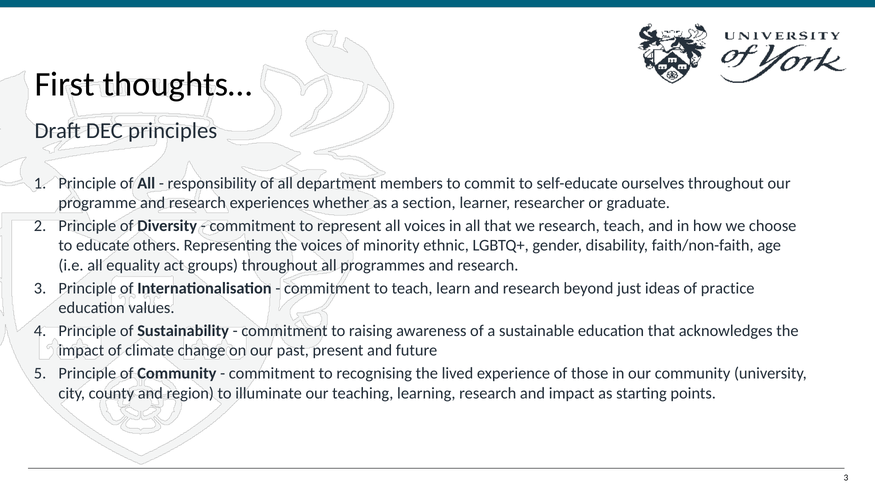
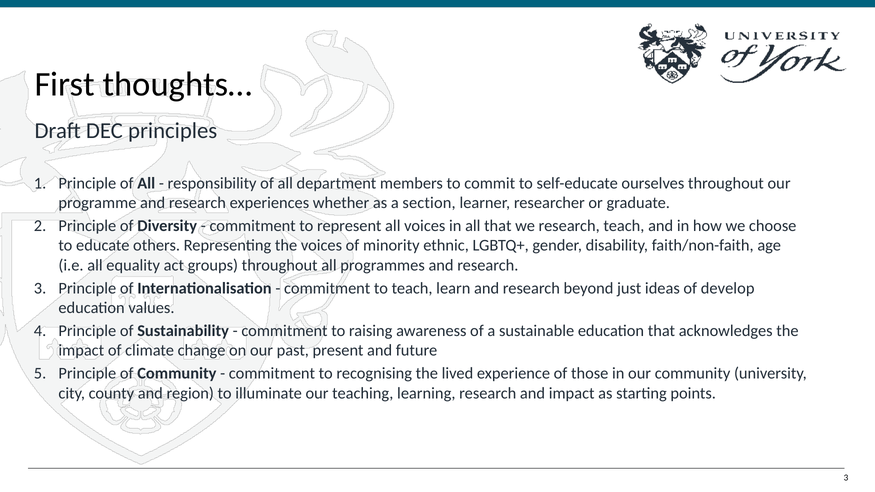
practice: practice -> develop (728, 288)
